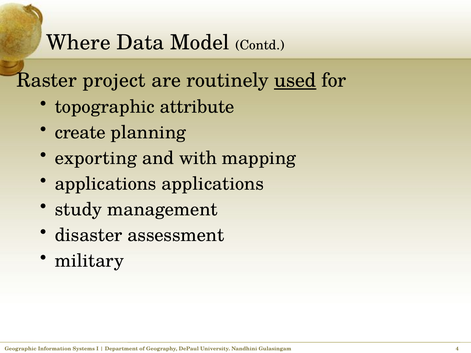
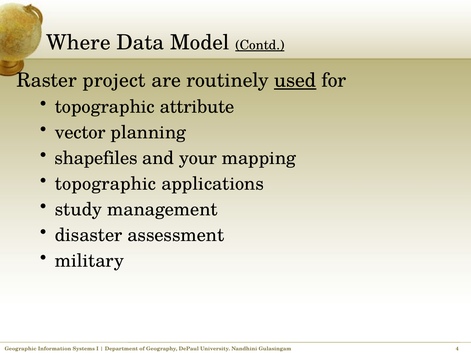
Contd underline: none -> present (260, 45)
create: create -> vector (80, 133)
exporting: exporting -> shapefiles (96, 158)
with: with -> your (198, 158)
applications: applications -> topographic (105, 184)
